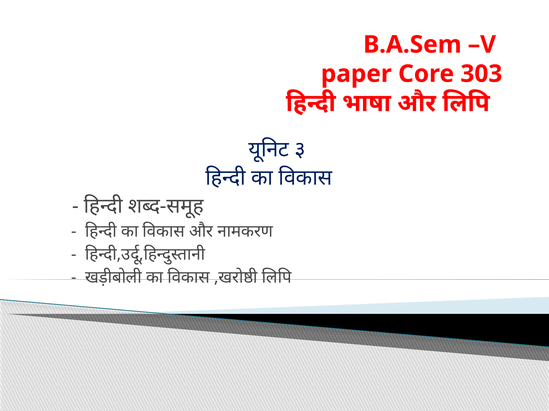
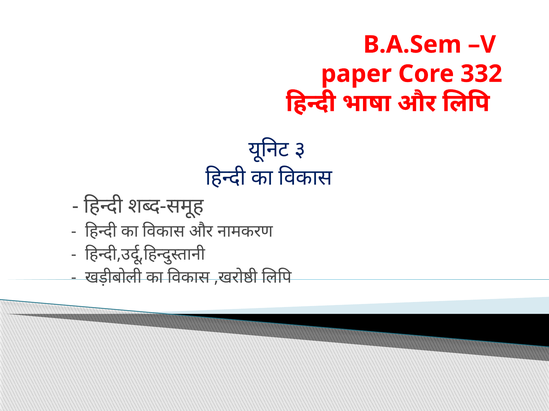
303: 303 -> 332 (481, 74)
